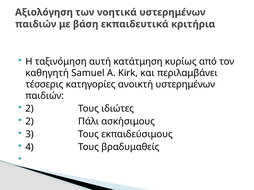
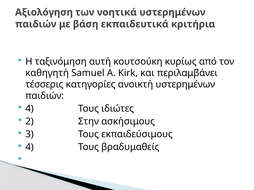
κατάτμηση: κατάτμηση -> κουτσούκη (138, 62)
2: 2 -> 4 (30, 109)
Πάλι: Πάλι -> Στην (88, 122)
